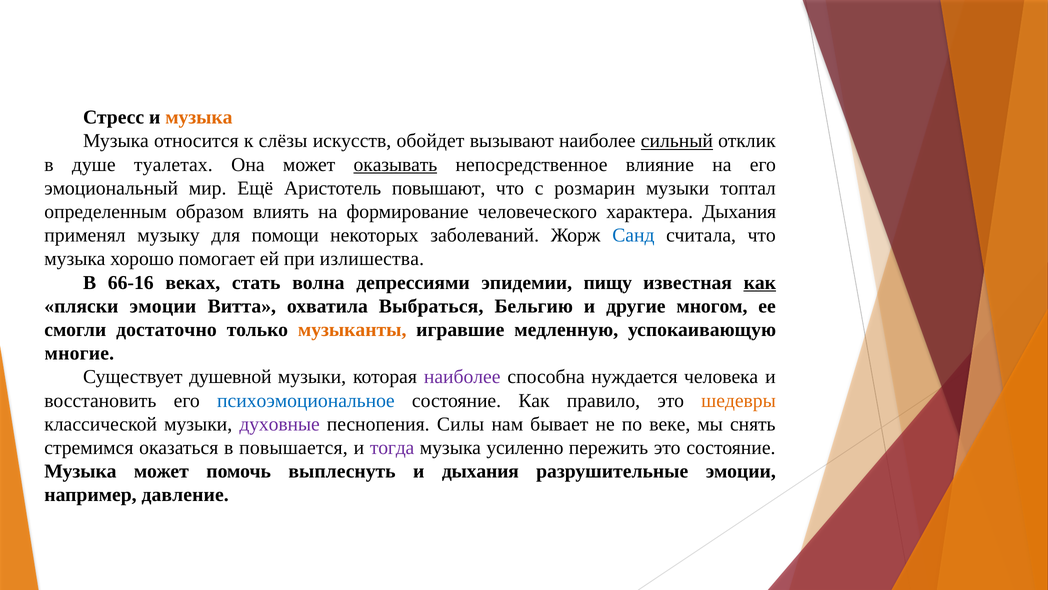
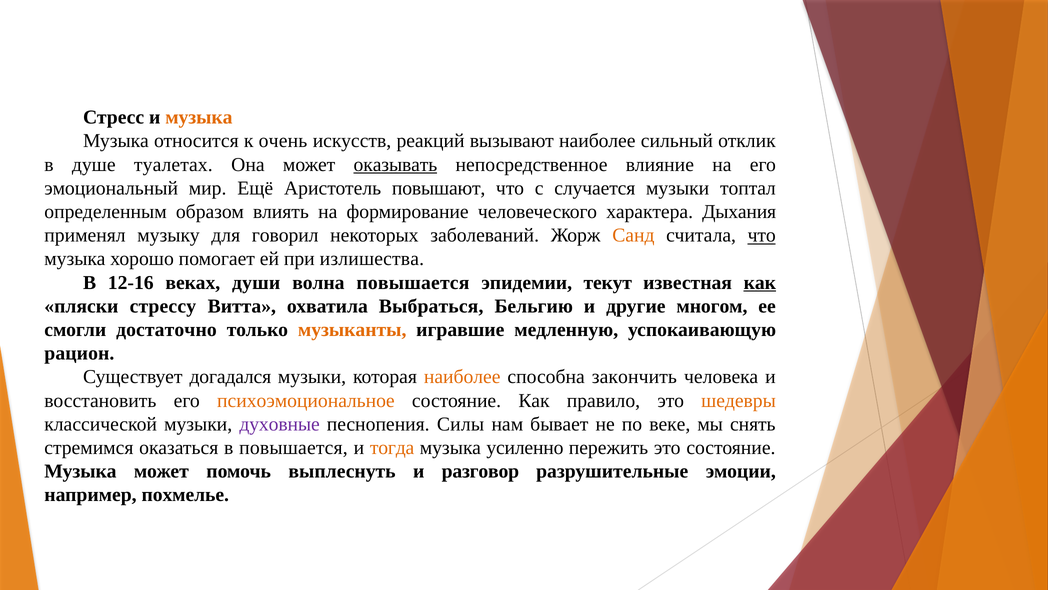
слёзы: слёзы -> очень (283, 141)
обойдет: обойдет -> реакций (431, 141)
сильный underline: present -> none (677, 141)
розмарин: розмарин -> случается (595, 188)
помощи: помощи -> говорил (285, 235)
Санд colour: blue -> orange (633, 235)
что underline: none -> present (762, 235)
66-16: 66-16 -> 12-16 (131, 282)
стать: стать -> души (256, 282)
волна депрессиями: депрессиями -> повышается (413, 282)
пищу: пищу -> текут (608, 282)
пляски эмоции: эмоции -> стрессу (163, 306)
многие: многие -> рацион (79, 353)
душевной: душевной -> догадался (230, 377)
наиболее colour: purple -> orange (462, 377)
нуждается: нуждается -> закончить (634, 377)
психоэмоциональное colour: blue -> orange (306, 400)
тогда colour: purple -> orange (392, 447)
и дыхания: дыхания -> разговор (480, 471)
давление: давление -> похмелье (185, 495)
